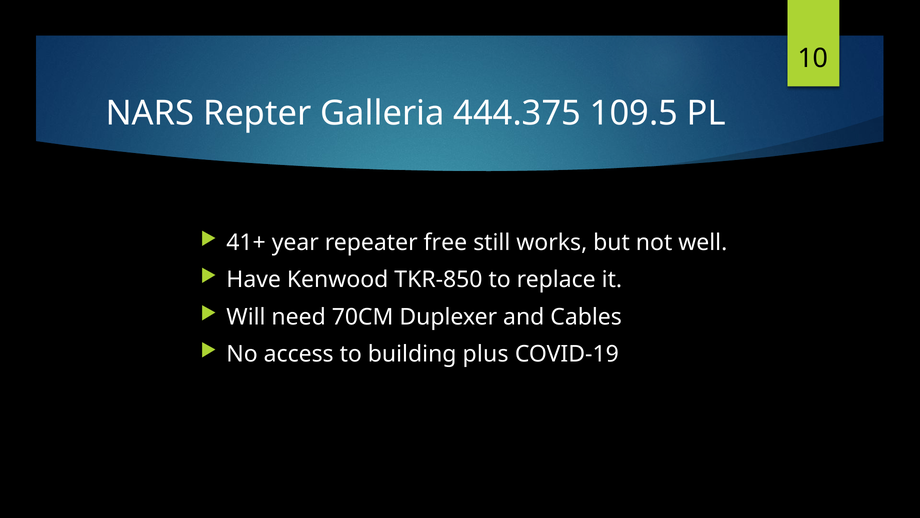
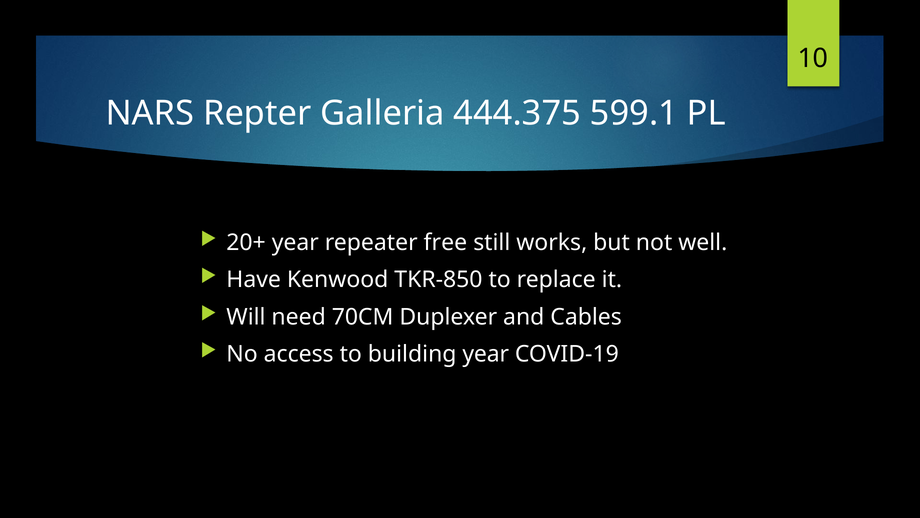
109.5: 109.5 -> 599.1 (634, 113)
41+: 41+ -> 20+ (246, 242)
building plus: plus -> year (486, 354)
